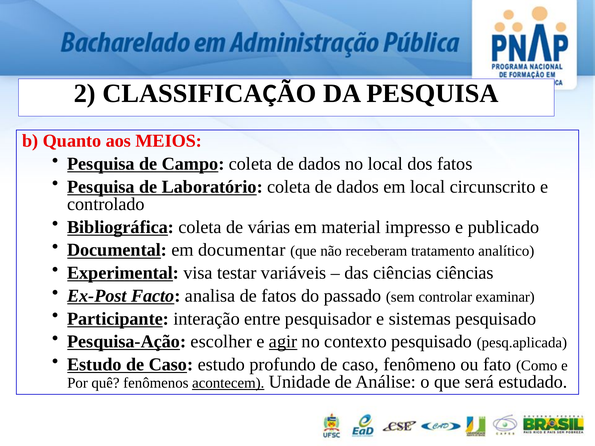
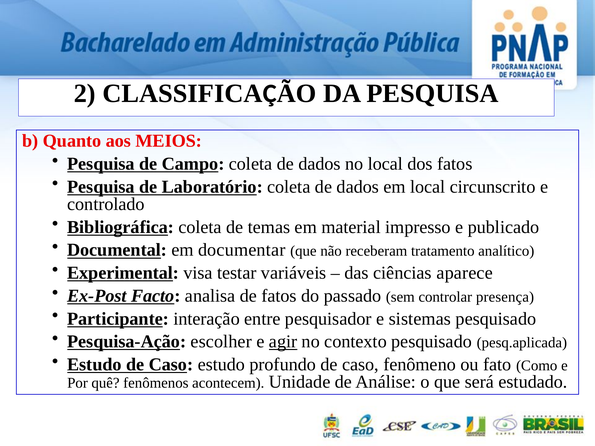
várias: várias -> temas (269, 227)
ciências ciências: ciências -> aparece (465, 273)
examinar: examinar -> presença (505, 297)
acontecem underline: present -> none (228, 383)
